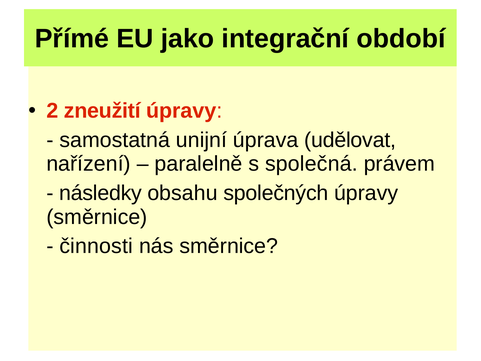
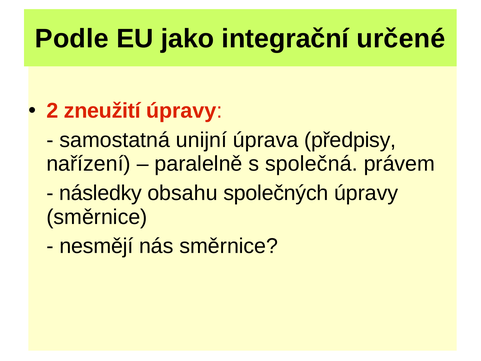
Přímé: Přímé -> Podle (72, 39)
období: období -> určené (401, 39)
udělovat: udělovat -> předpisy (350, 140)
činnosti: činnosti -> nesmějí (96, 246)
